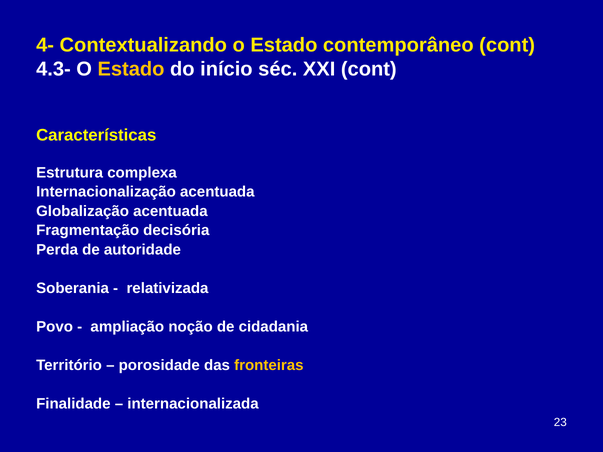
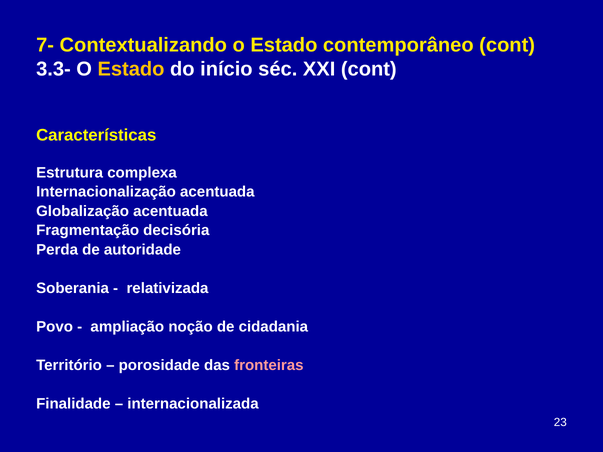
4-: 4- -> 7- (45, 45)
4.3-: 4.3- -> 3.3- (53, 69)
fronteiras colour: yellow -> pink (269, 366)
